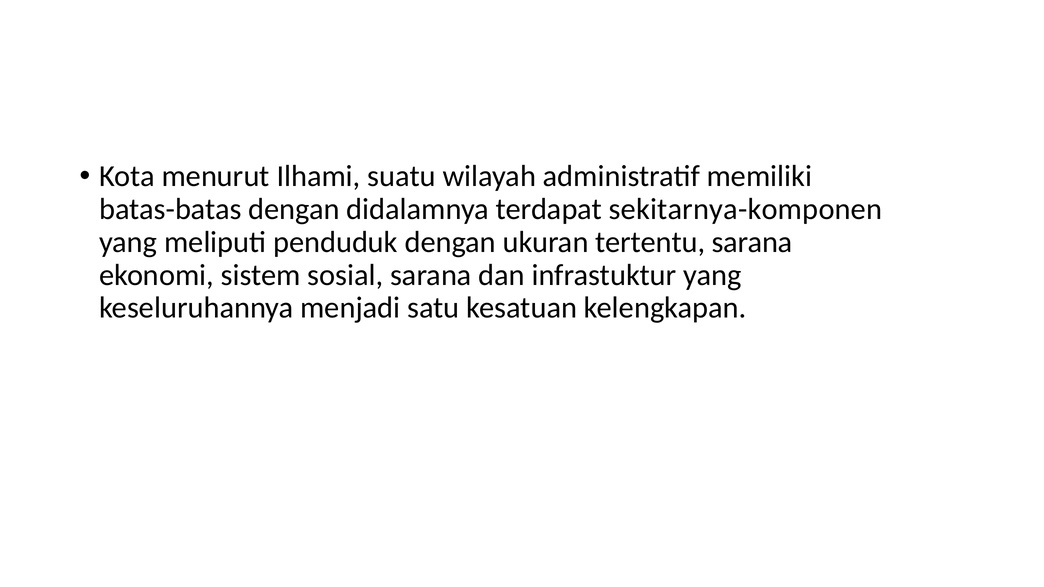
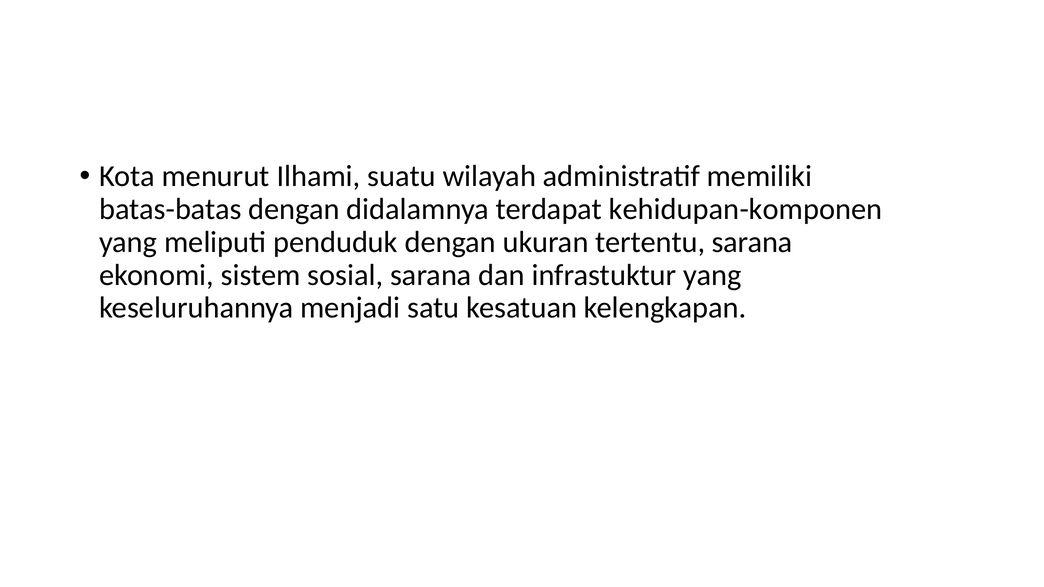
sekitarnya-komponen: sekitarnya-komponen -> kehidupan-komponen (746, 209)
